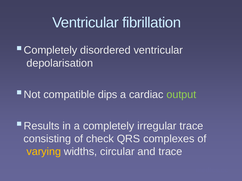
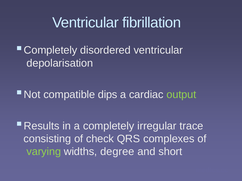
varying colour: yellow -> light green (44, 152)
circular: circular -> degree (117, 152)
and trace: trace -> short (170, 152)
